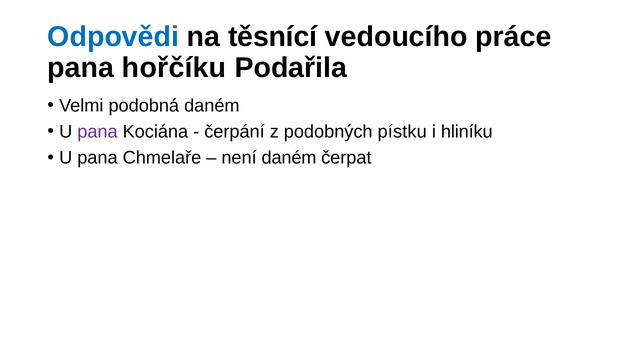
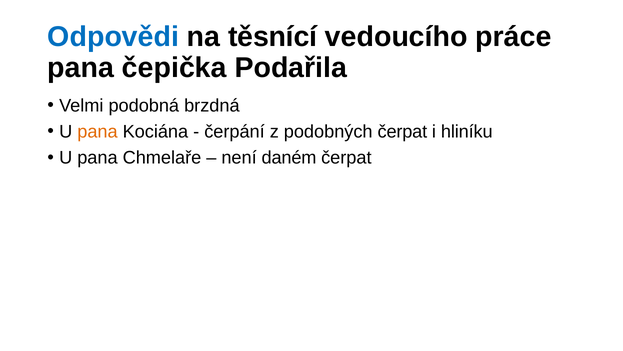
hořčíku: hořčíku -> čepička (174, 68)
podobná daném: daném -> brzdná (212, 105)
pana colour: purple -> orange (97, 131)
podobných pístku: pístku -> čerpat (402, 131)
